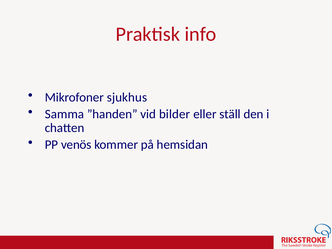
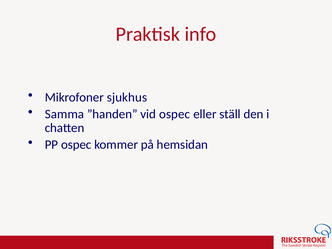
vid bilder: bilder -> ospec (175, 114)
PP venös: venös -> ospec (76, 145)
